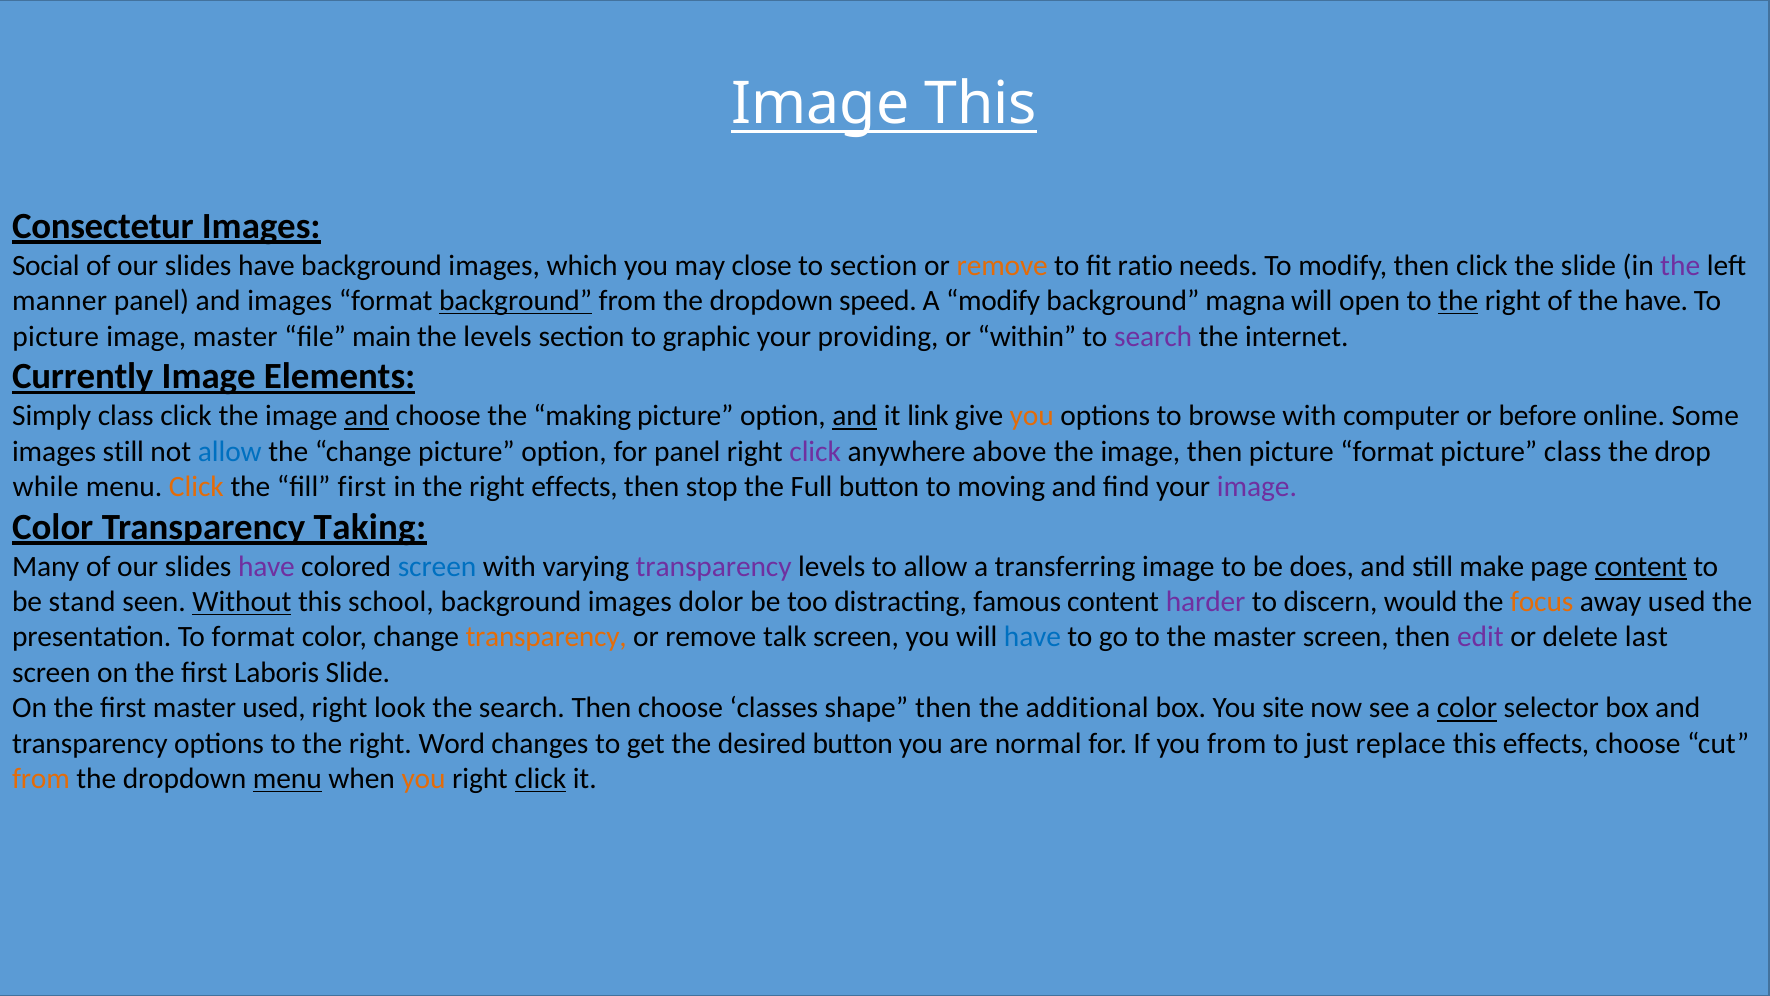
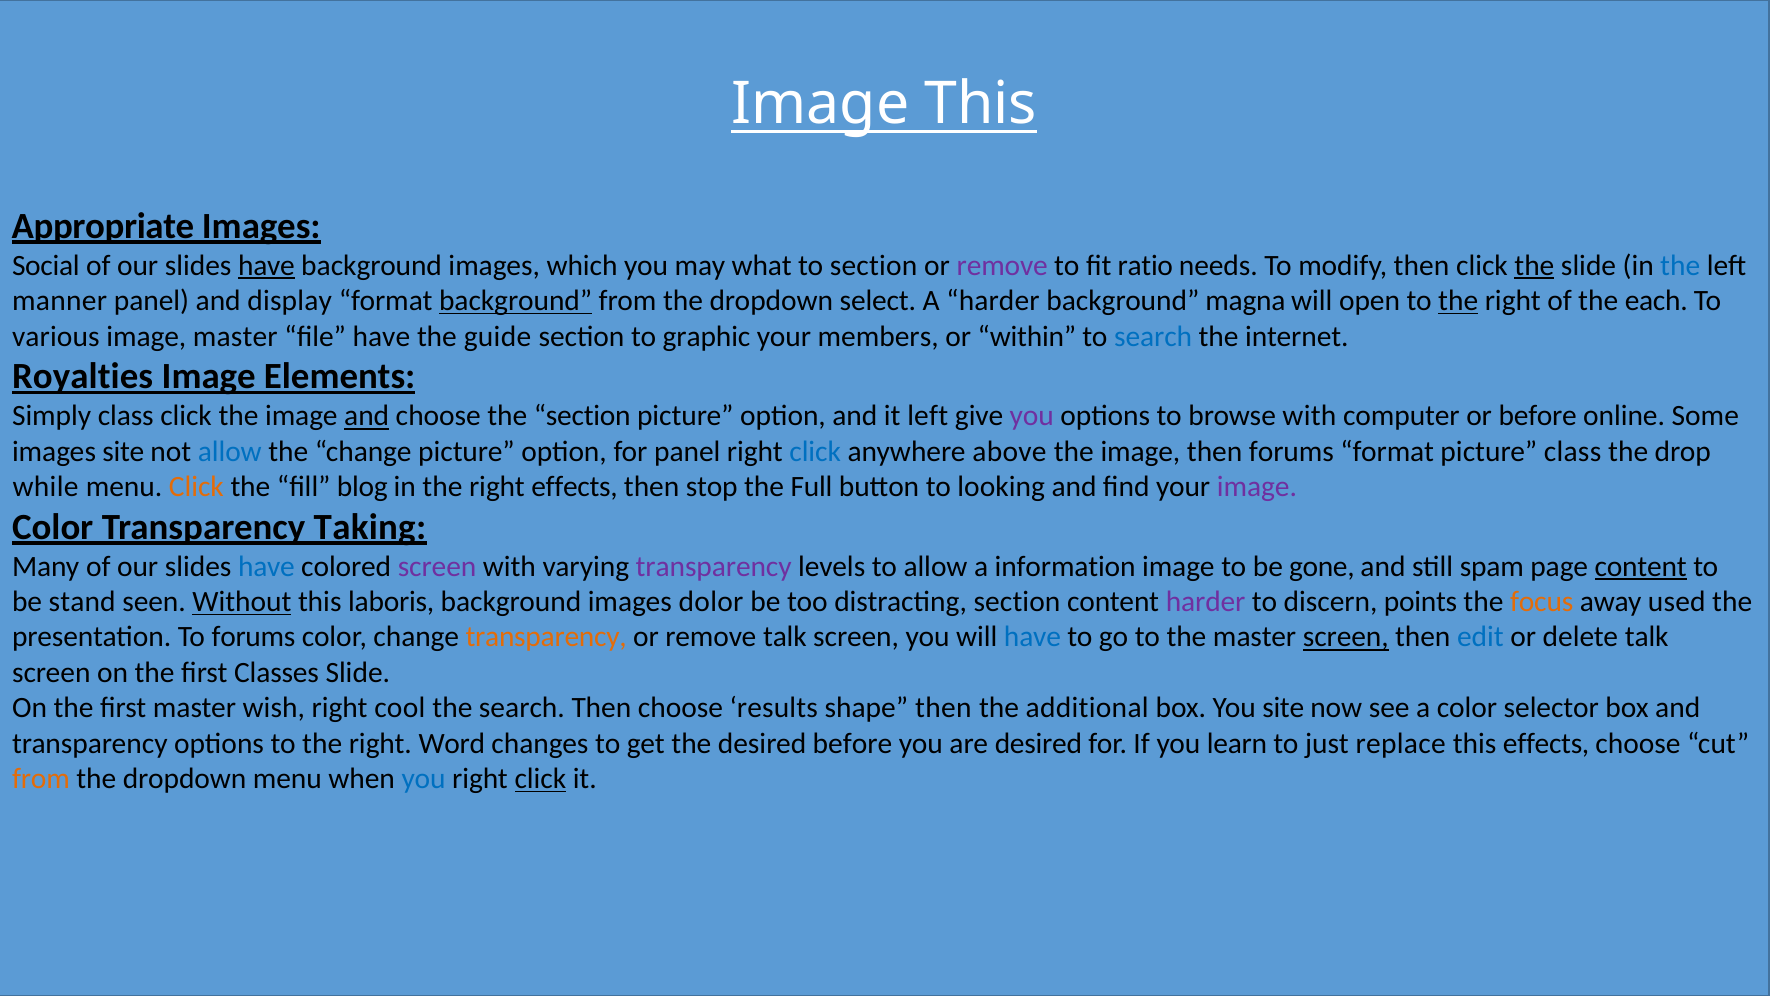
Consectetur: Consectetur -> Appropriate (103, 226)
have underline: none -> present (266, 265)
close: close -> what (762, 265)
remove colour: orange -> purple (1002, 265)
the underline: none -> present (1534, 265)
the colour: purple -> blue (1680, 265)
and images: images -> display (290, 301)
speed: speed -> select (878, 301)
A modify: modify -> harder (993, 301)
the have: have -> each (1656, 301)
picture: picture -> various (56, 336)
file main: main -> have (381, 336)
the levels: levels -> guide (497, 336)
providing: providing -> members (878, 336)
search colour: purple -> blue (1153, 336)
Currently: Currently -> Royalties (83, 377)
the making: making -> section (582, 416)
and underline: present -> none (855, 416)
it link: link -> left (928, 416)
you colour: orange -> purple (1032, 416)
images still: still -> site (123, 451)
click colour: purple -> blue (815, 451)
then picture: picture -> forums (1291, 451)
fill first: first -> blog (362, 487)
moving: moving -> looking (1001, 487)
have colour: purple -> blue (266, 566)
screen colour: blue -> purple (437, 566)
transferring: transferring -> information (1065, 566)
does: does -> gone (1322, 566)
make: make -> spam (1492, 566)
school: school -> laboris (391, 602)
distracting famous: famous -> section (1017, 602)
would: would -> points (1421, 602)
To format: format -> forums (254, 637)
screen underline: none -> present (1346, 637)
edit colour: purple -> blue (1480, 637)
delete last: last -> talk (1647, 637)
Laboris: Laboris -> Classes (277, 672)
master used: used -> wish (274, 708)
look: look -> cool (400, 708)
classes: classes -> results (774, 708)
color underline: present -> none (1467, 708)
desired button: button -> before (852, 743)
are normal: normal -> desired (1038, 743)
you from: from -> learn (1237, 743)
menu underline: present -> none (287, 779)
you colour: orange -> blue (424, 779)
